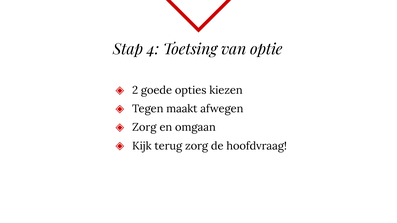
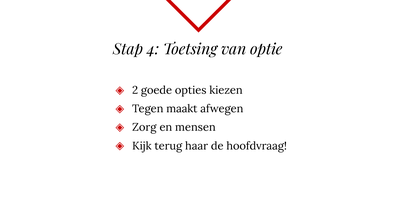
omgaan: omgaan -> mensen (195, 128)
terug zorg: zorg -> haar (197, 146)
